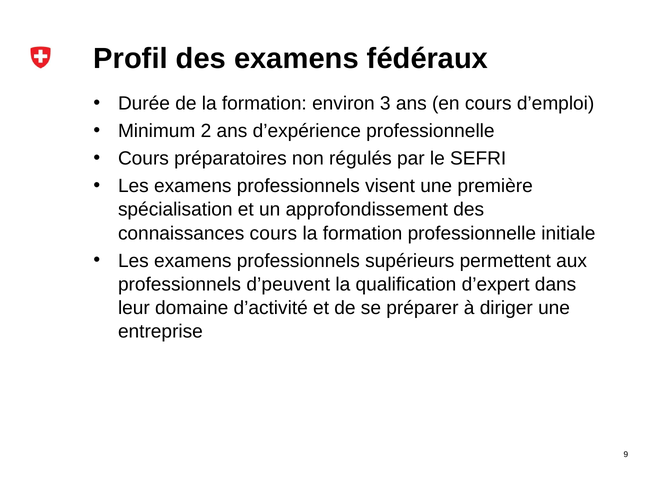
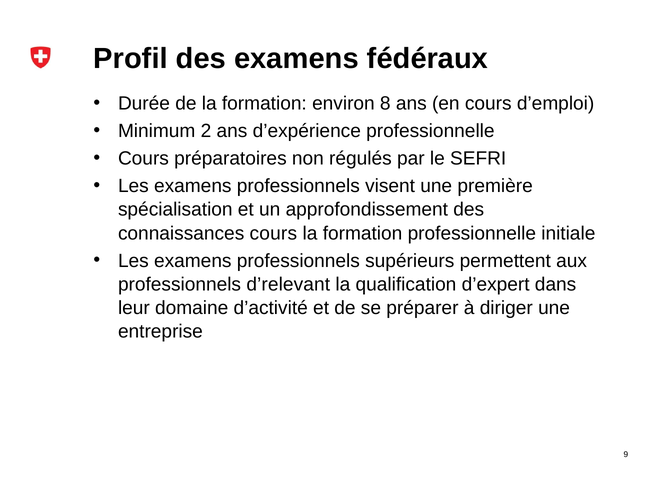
3: 3 -> 8 (385, 104)
d’peuvent: d’peuvent -> d’relevant (288, 285)
